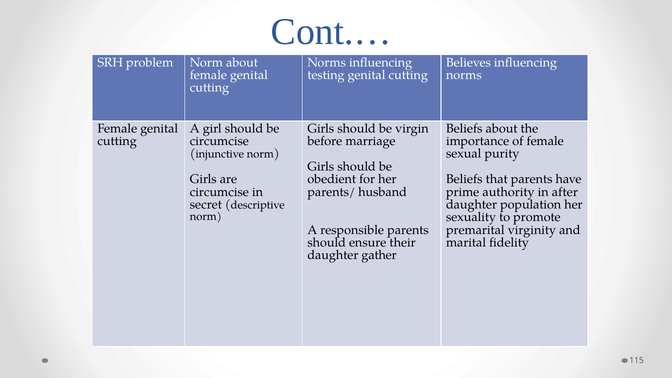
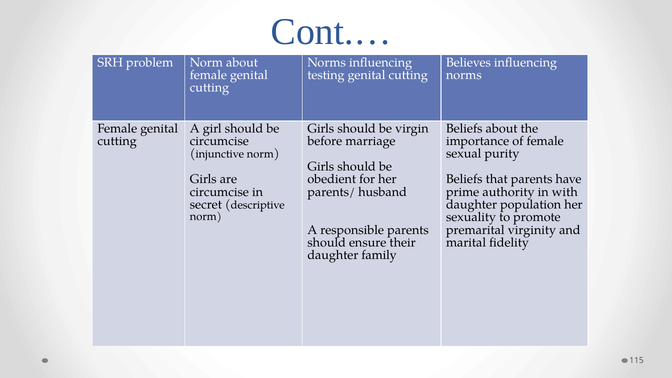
after: after -> with (565, 192)
gather: gather -> family (379, 255)
